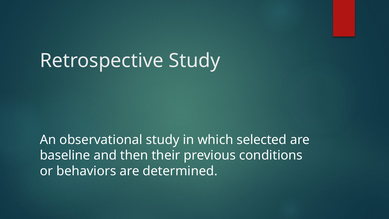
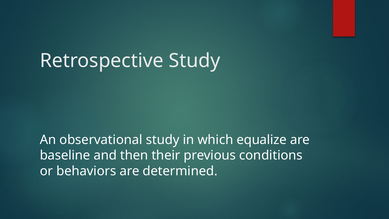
selected: selected -> equalize (262, 140)
